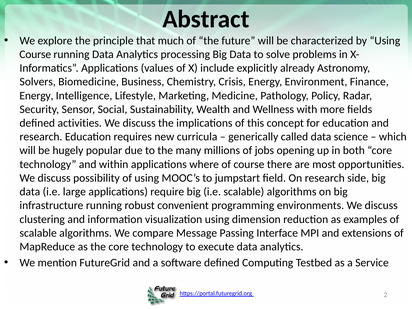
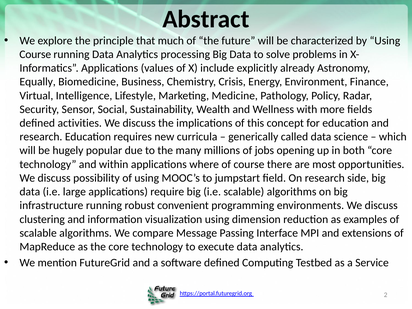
Solvers: Solvers -> Equally (38, 82)
Energy: Energy -> Virtual (36, 96)
